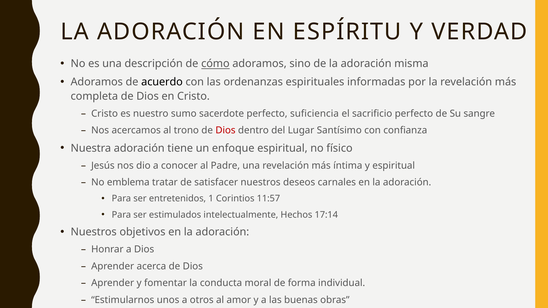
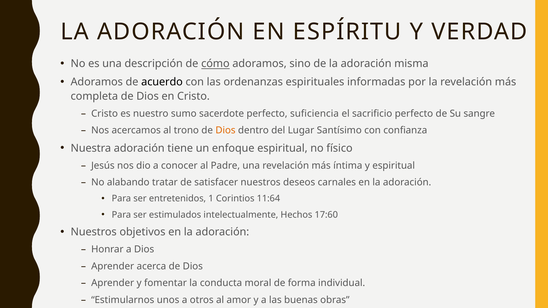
Dios colour: red -> orange (225, 131)
emblema: emblema -> alabando (128, 182)
11:57: 11:57 -> 11:64 (268, 199)
17:14: 17:14 -> 17:60 (326, 215)
